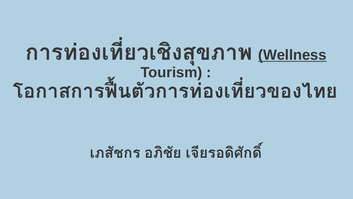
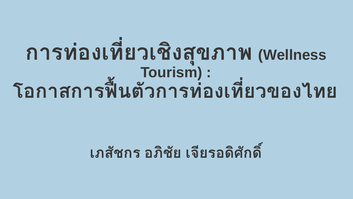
Wellness underline: present -> none (292, 55)
